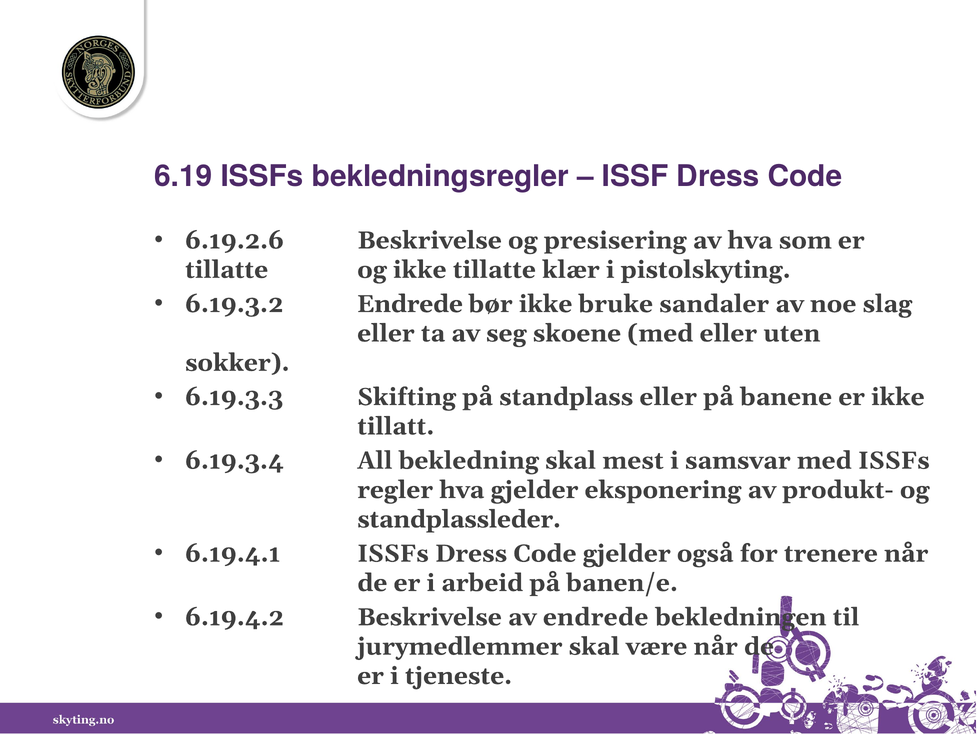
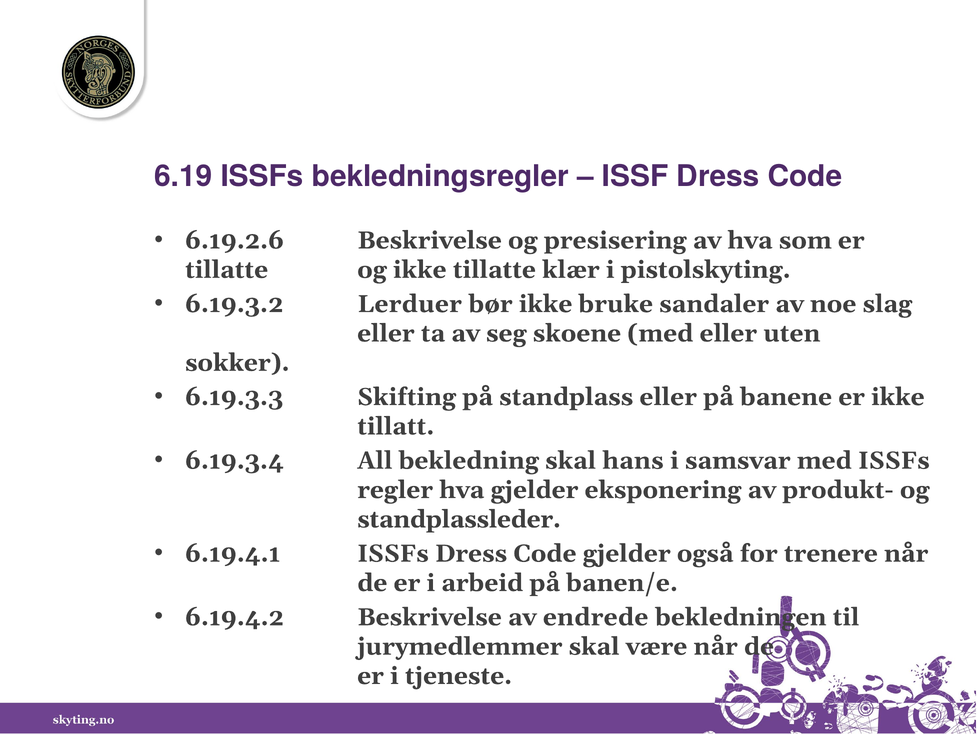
6.19.3.2 Endrede: Endrede -> Lerduer (410, 304)
mest: mest -> hans (633, 460)
